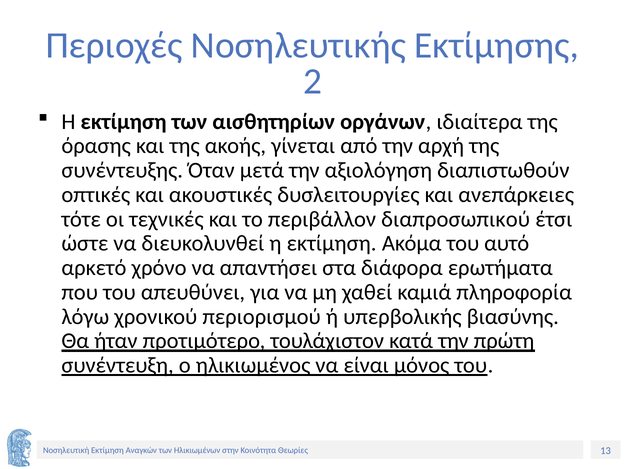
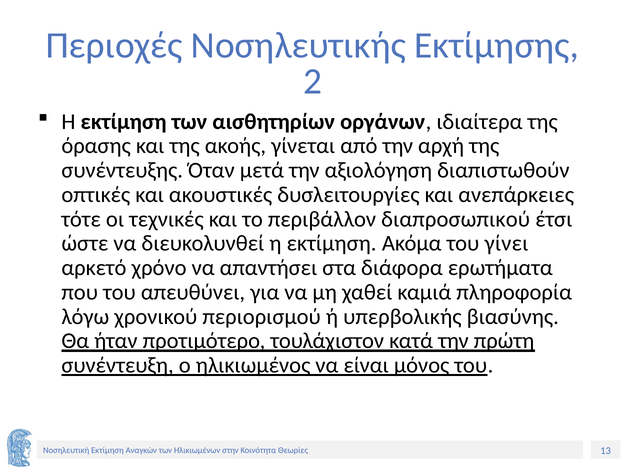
αυτό: αυτό -> γίνει (506, 243)
